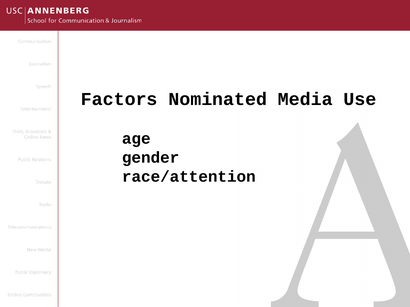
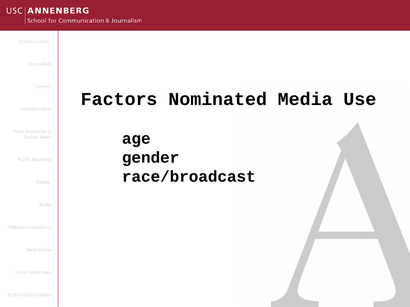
race/attention: race/attention -> race/broadcast (189, 177)
